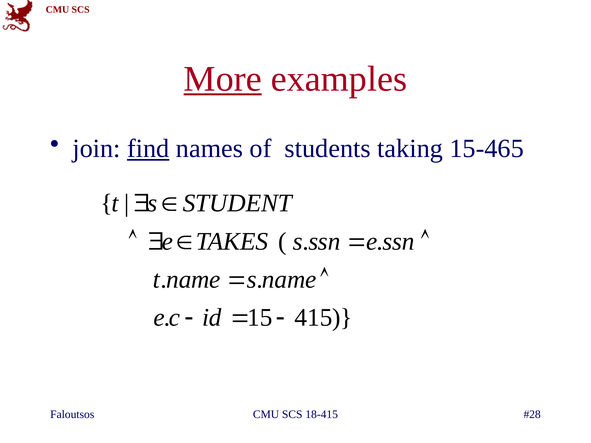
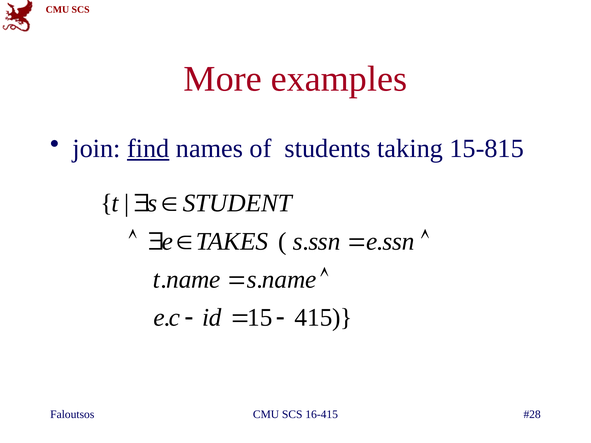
More underline: present -> none (223, 79)
15-465: 15-465 -> 15-815 (487, 149)
18-415: 18-415 -> 16-415 (322, 415)
